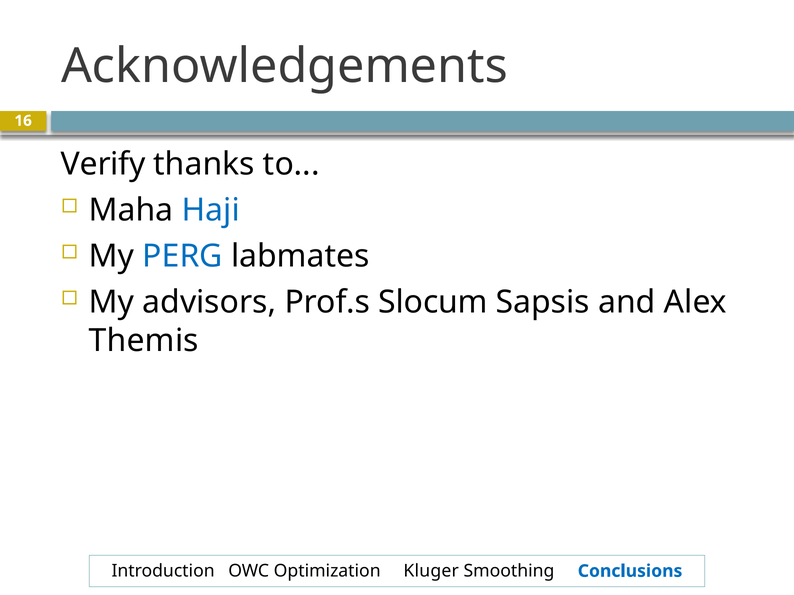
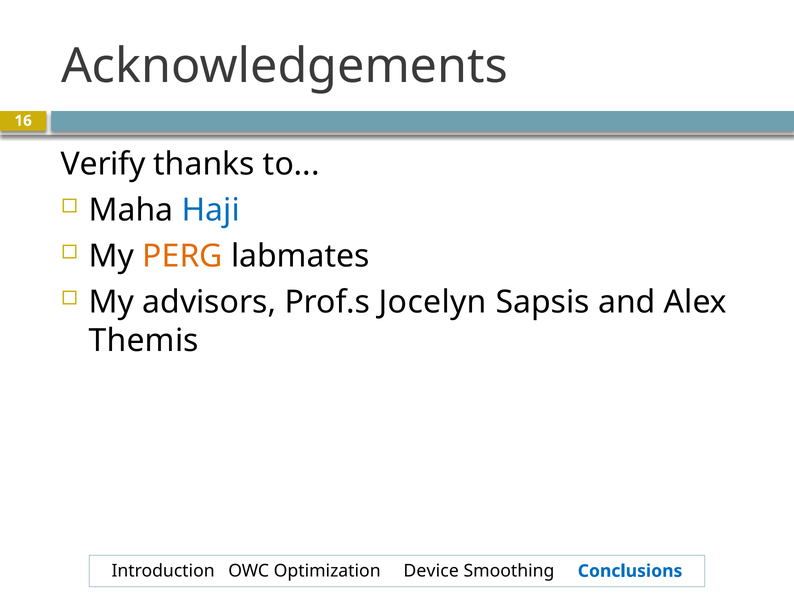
PERG colour: blue -> orange (183, 257)
Slocum: Slocum -> Jocelyn (433, 303)
Kluger: Kluger -> Device (431, 572)
